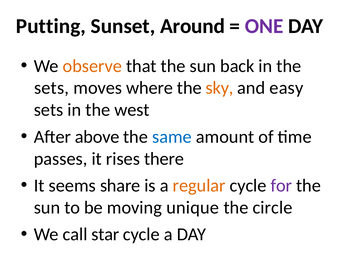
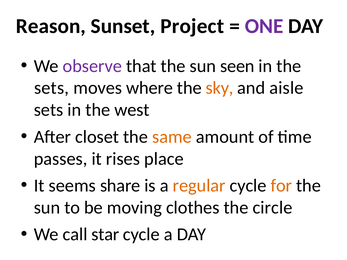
Putting: Putting -> Reason (51, 26)
Around: Around -> Project (192, 26)
observe colour: orange -> purple (92, 66)
back: back -> seen (237, 66)
easy: easy -> aisle (286, 88)
above: above -> closet (97, 137)
same colour: blue -> orange (172, 137)
there: there -> place (164, 159)
for colour: purple -> orange (281, 186)
unique: unique -> clothes (193, 208)
